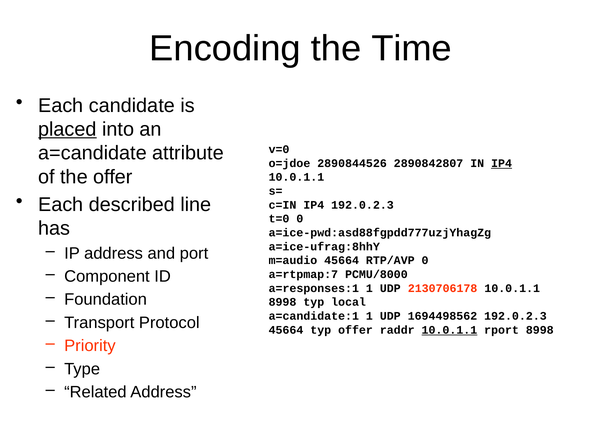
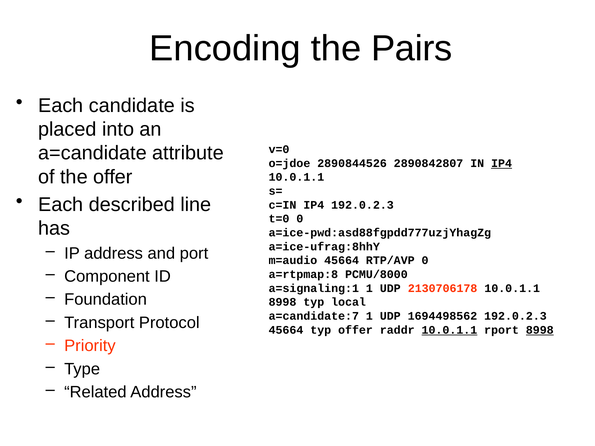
Time: Time -> Pairs (412, 49)
placed underline: present -> none (67, 129)
a=rtpmap:7: a=rtpmap:7 -> a=rtpmap:8 (303, 275)
a=responses:1: a=responses:1 -> a=signaling:1 (314, 288)
a=candidate:1: a=candidate:1 -> a=candidate:7 (314, 316)
8998 underline: none -> present (540, 330)
